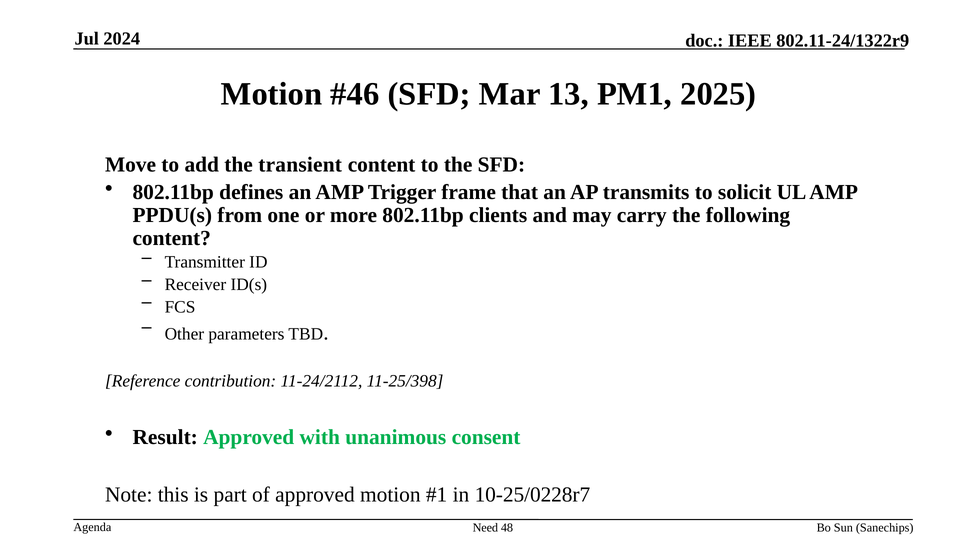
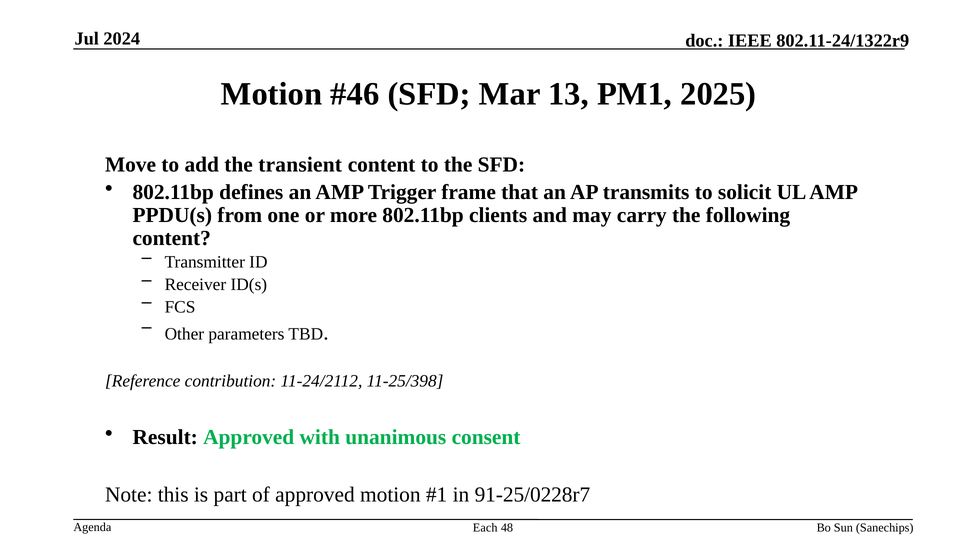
10-25/0228r7: 10-25/0228r7 -> 91-25/0228r7 (532, 495)
Need: Need -> Each (485, 528)
